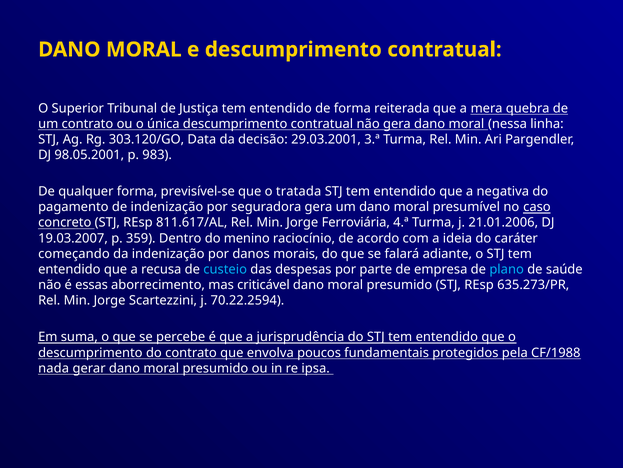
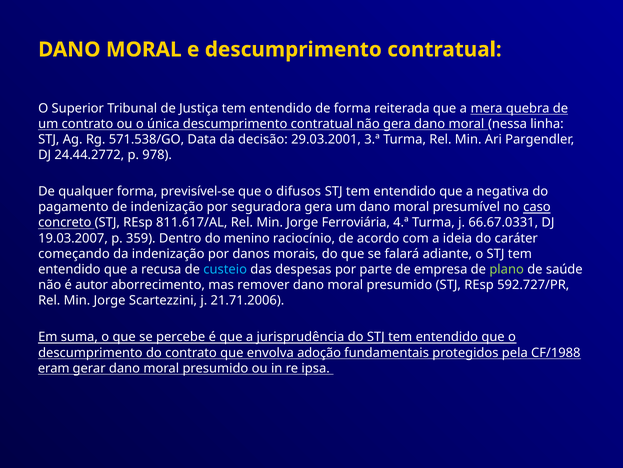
303.120/GO: 303.120/GO -> 571.538/GO (146, 139)
98.05.2001: 98.05.2001 -> 24.44.2772 (89, 155)
983: 983 -> 978 (157, 155)
tratada: tratada -> difusos (299, 191)
21.01.2006: 21.01.2006 -> 66.67.0331 (503, 222)
plano colour: light blue -> light green (507, 269)
essas: essas -> autor (92, 285)
criticável: criticável -> remover (263, 285)
635.273/PR: 635.273/PR -> 592.727/PR (533, 285)
70.22.2594: 70.22.2594 -> 21.71.2006 (247, 300)
poucos: poucos -> adoção (319, 352)
nada: nada -> eram (54, 368)
